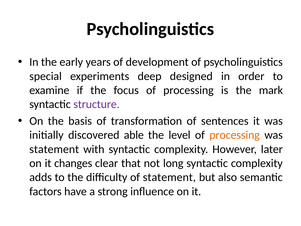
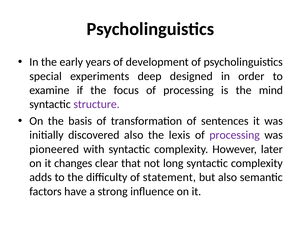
mark: mark -> mind (271, 90)
discovered able: able -> also (134, 135)
level: level -> lexis (179, 135)
processing colour: orange -> purple (235, 135)
statement: statement -> pioneered (54, 149)
